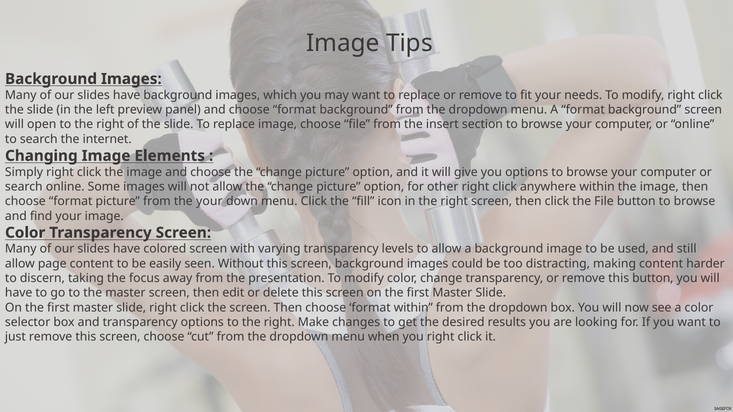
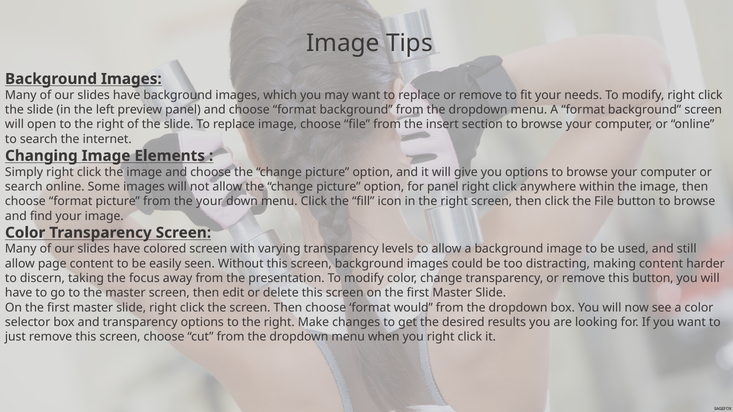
for other: other -> panel (443, 187)
format within: within -> would (413, 308)
